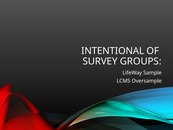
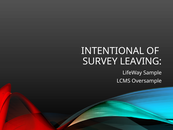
GROUPS: GROUPS -> LEAVING (141, 61)
